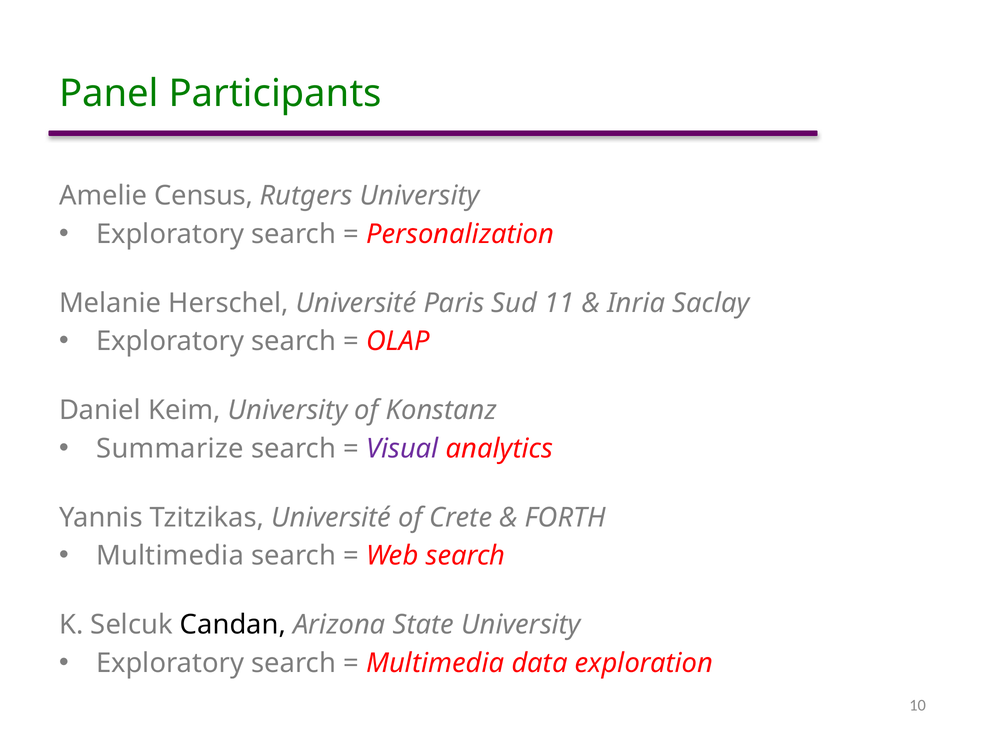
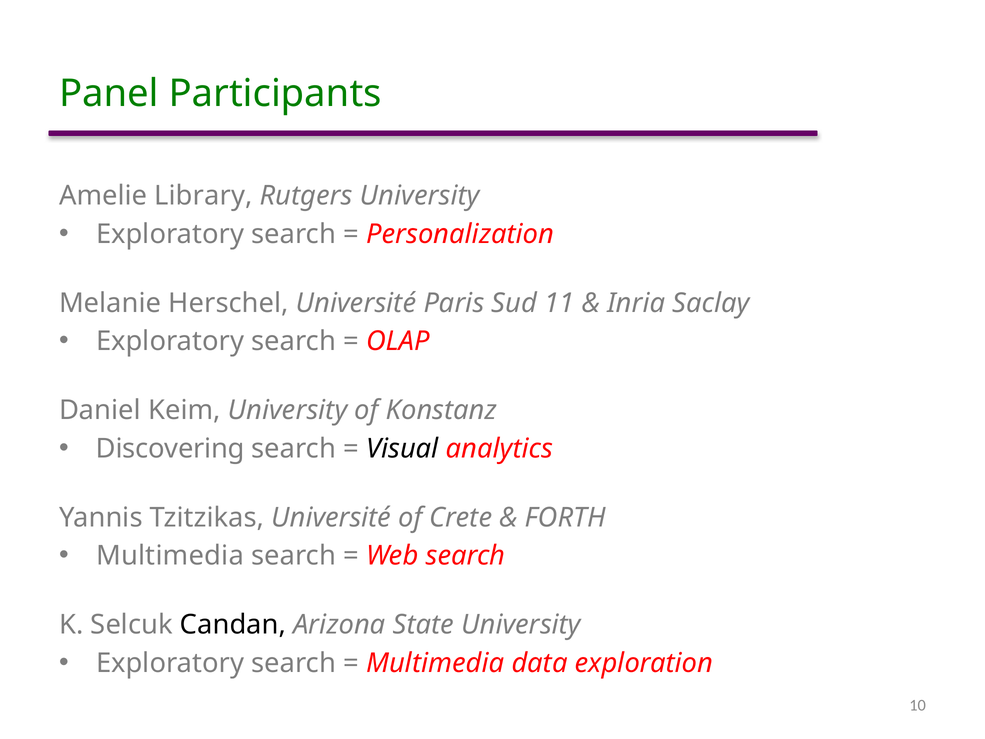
Census: Census -> Library (203, 196)
Summarize: Summarize -> Discovering (170, 448)
Visual colour: purple -> black (402, 448)
